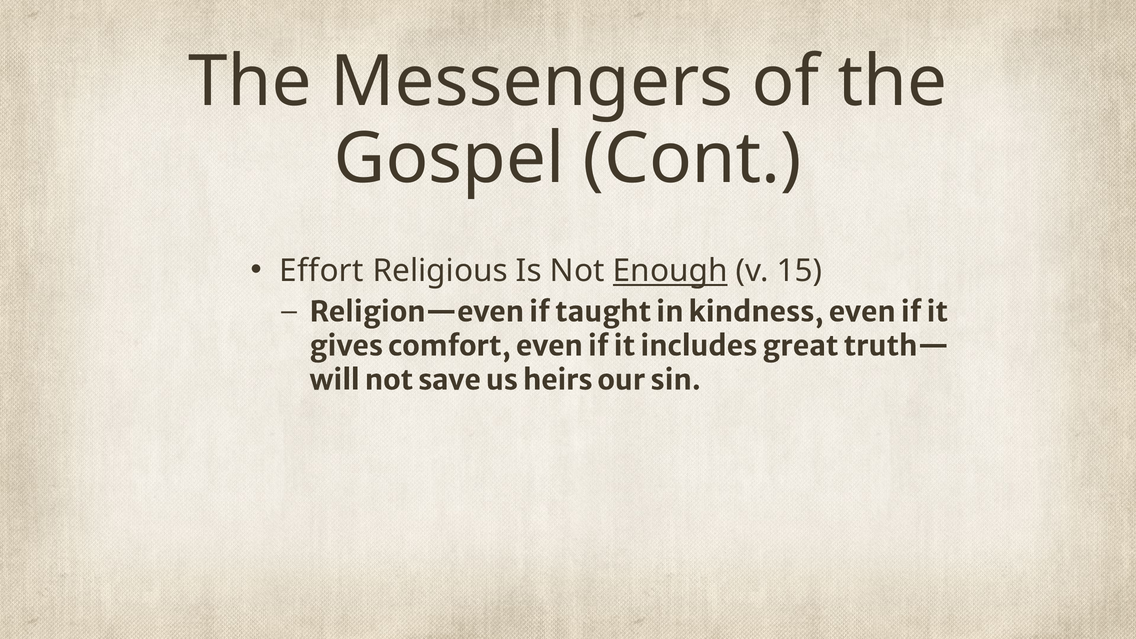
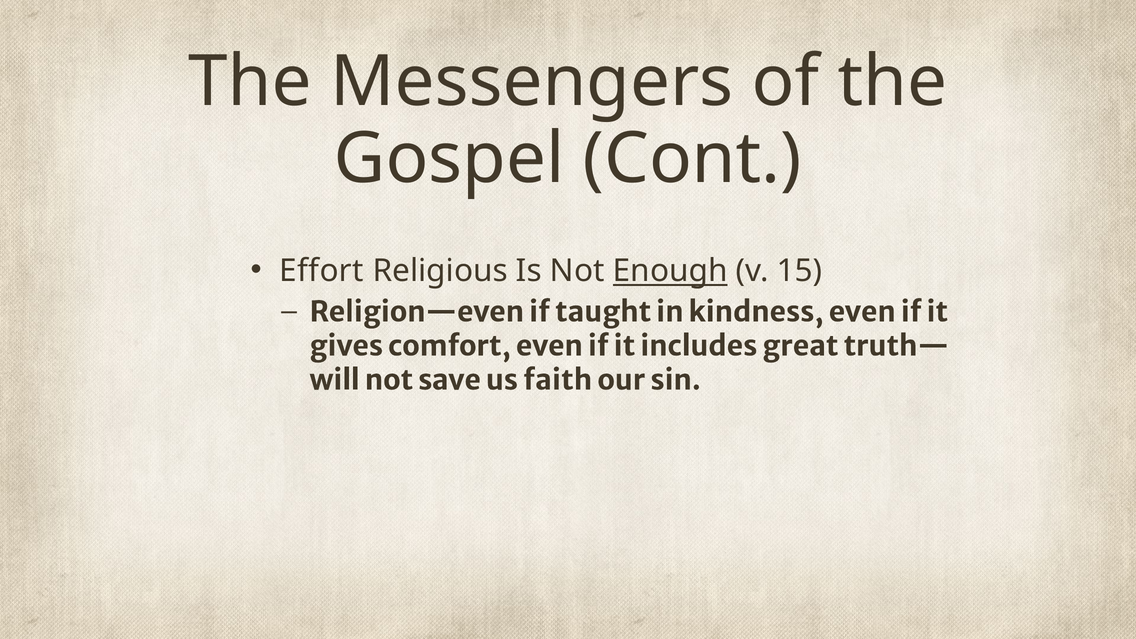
heirs: heirs -> faith (558, 380)
